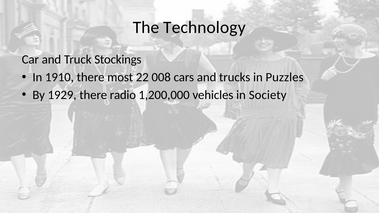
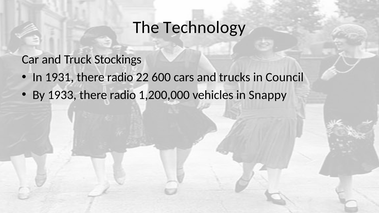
1910: 1910 -> 1931 (59, 77)
most: most -> radio (120, 77)
008: 008 -> 600 (161, 77)
Puzzles: Puzzles -> Council (285, 77)
1929: 1929 -> 1933 (62, 95)
Society: Society -> Snappy (268, 95)
